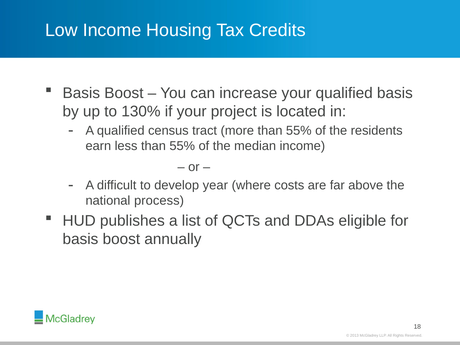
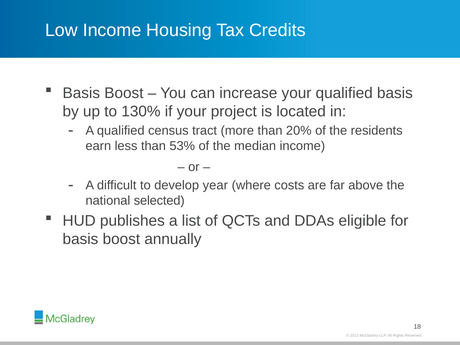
more than 55%: 55% -> 20% (299, 131)
less than 55%: 55% -> 53% (182, 146)
process: process -> selected (159, 201)
